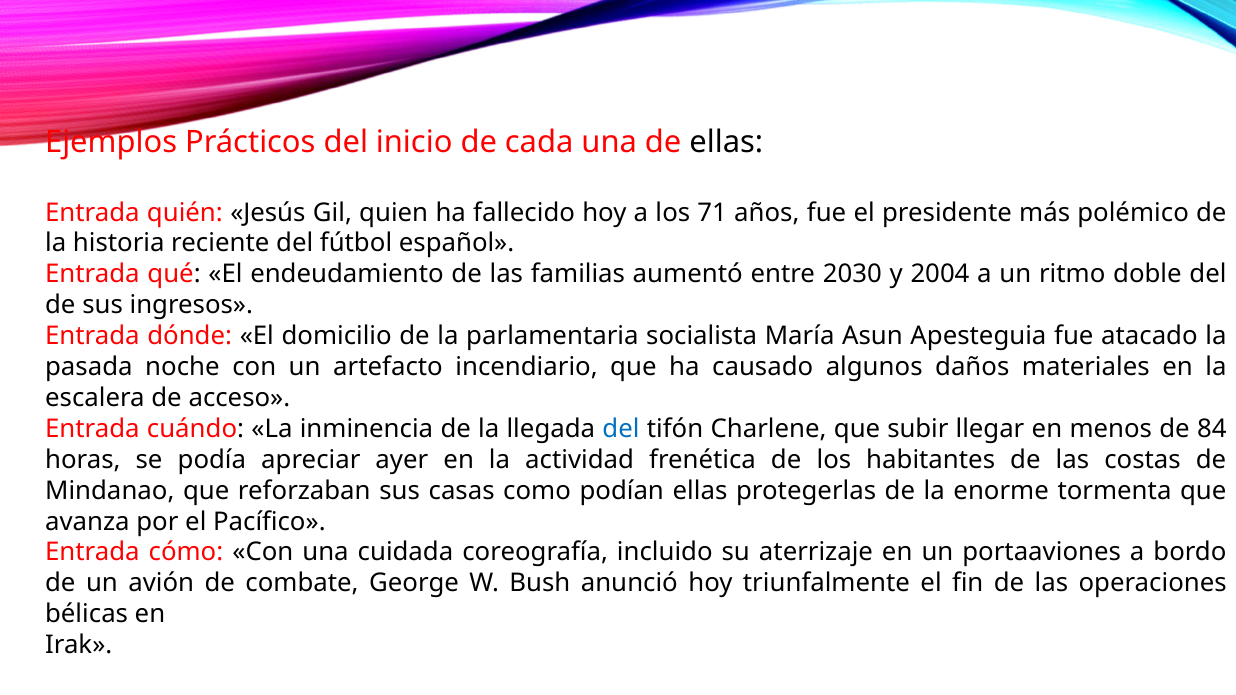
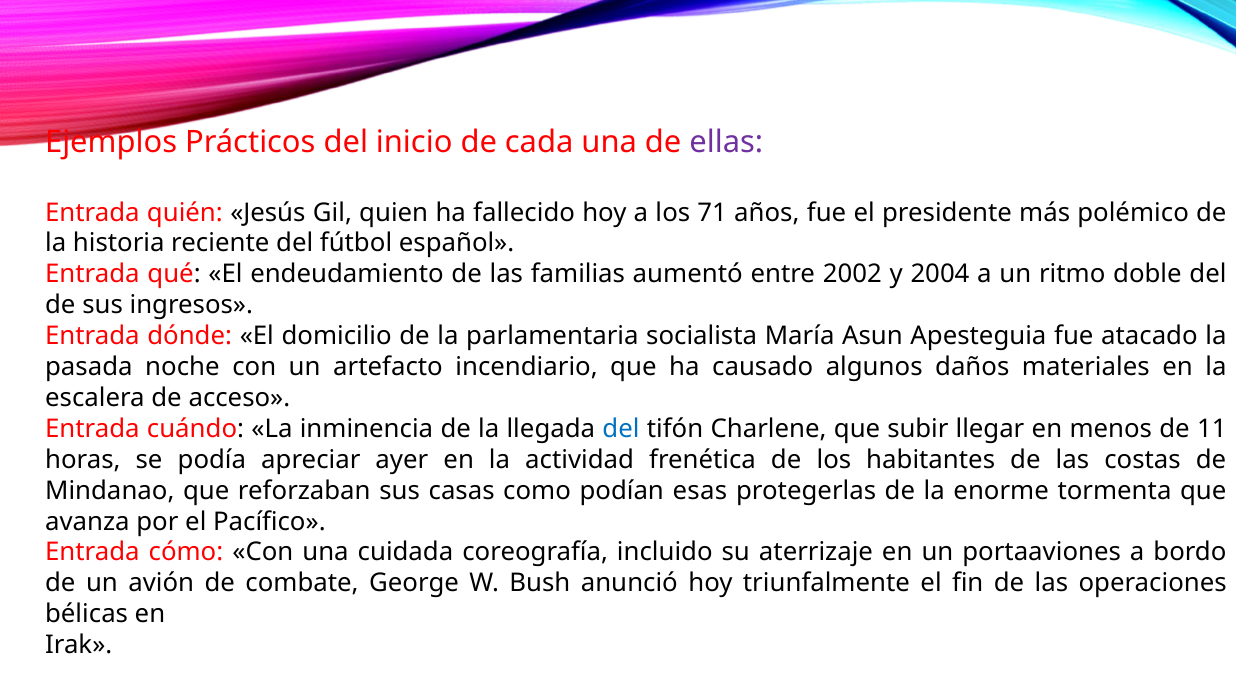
ellas colour: black -> purple (726, 142)
2030: 2030 -> 2002 (852, 274)
84: 84 -> 11 (1212, 429)
podían ellas: ellas -> esas (700, 491)
